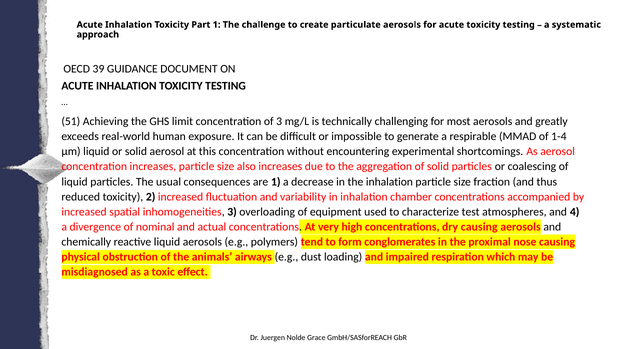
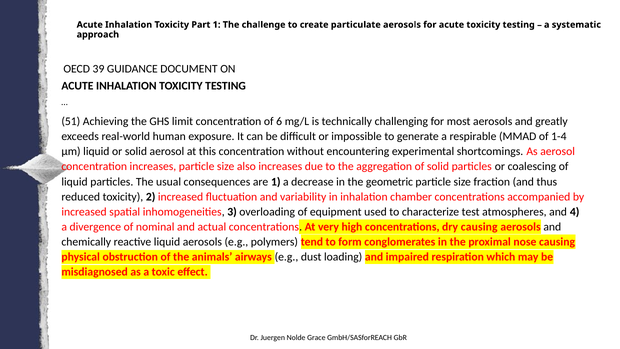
of 3: 3 -> 6 (279, 121)
the inhalation: inhalation -> geometric (390, 182)
